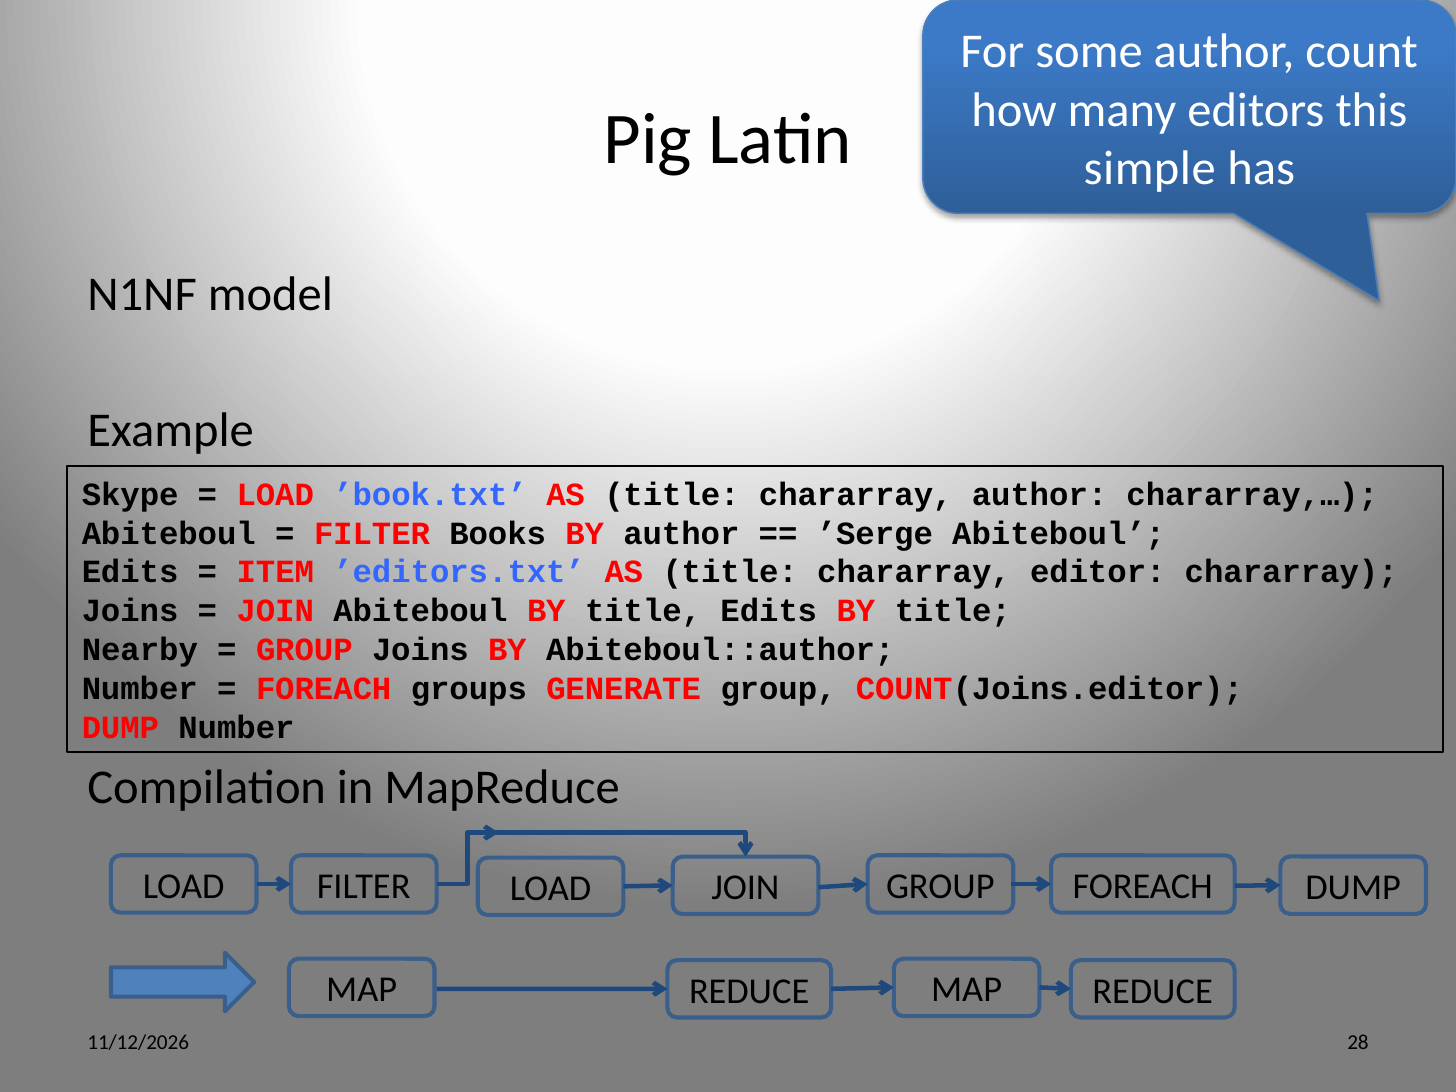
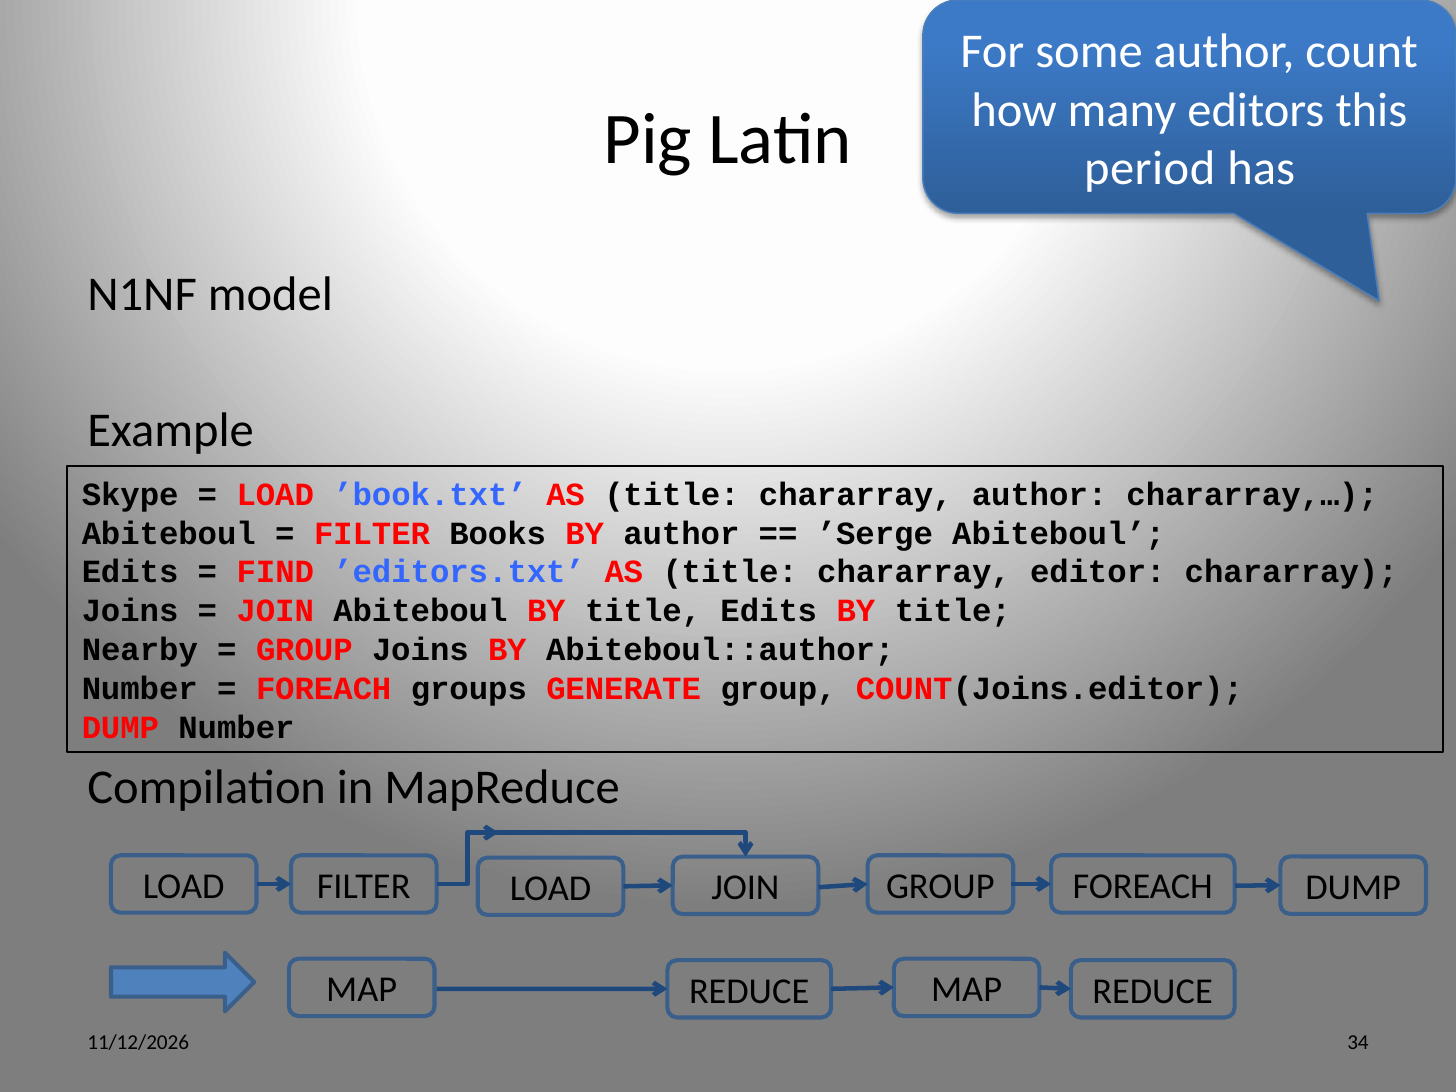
simple: simple -> period (1150, 168)
ITEM: ITEM -> FIND (275, 572)
28: 28 -> 34 (1358, 1043)
